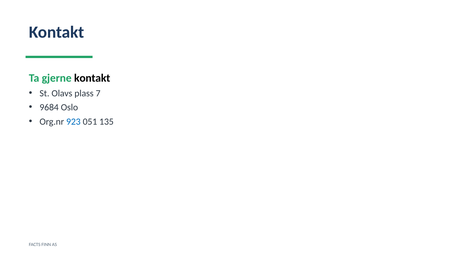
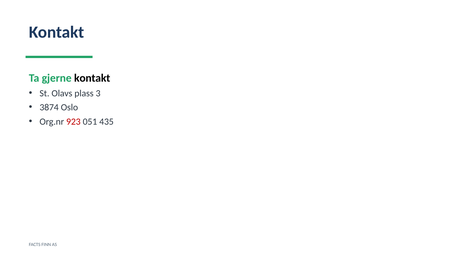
7: 7 -> 3 (98, 93)
9684: 9684 -> 3874 (49, 108)
923 colour: blue -> red (73, 122)
135: 135 -> 435 (106, 122)
